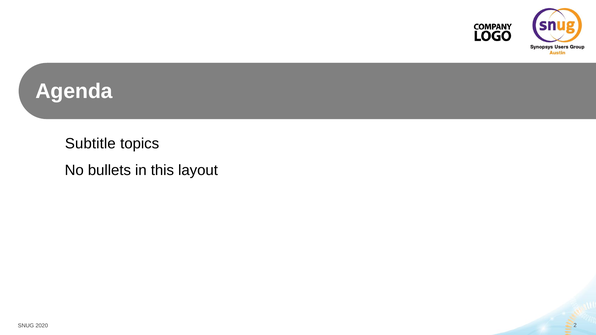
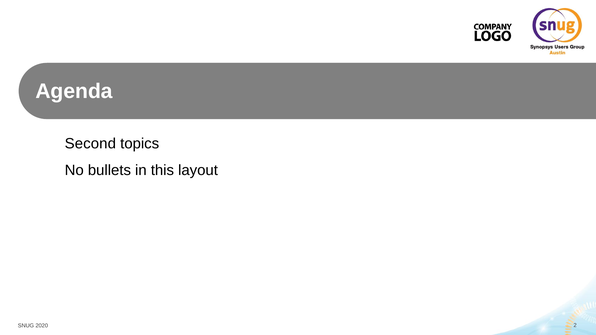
Subtitle: Subtitle -> Second (90, 144)
